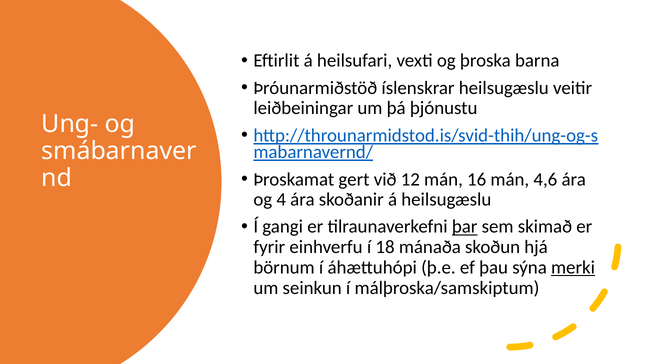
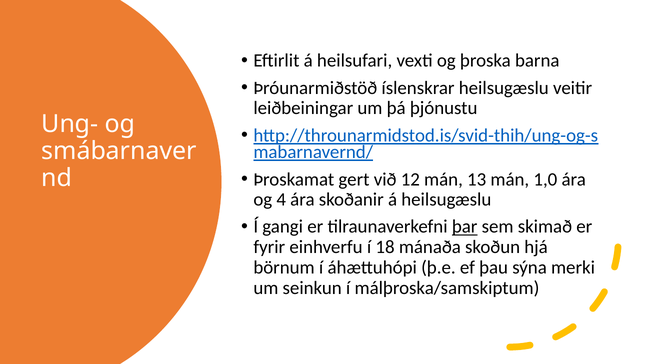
16: 16 -> 13 (477, 180)
4,6: 4,6 -> 1,0 (545, 180)
merki underline: present -> none (573, 268)
